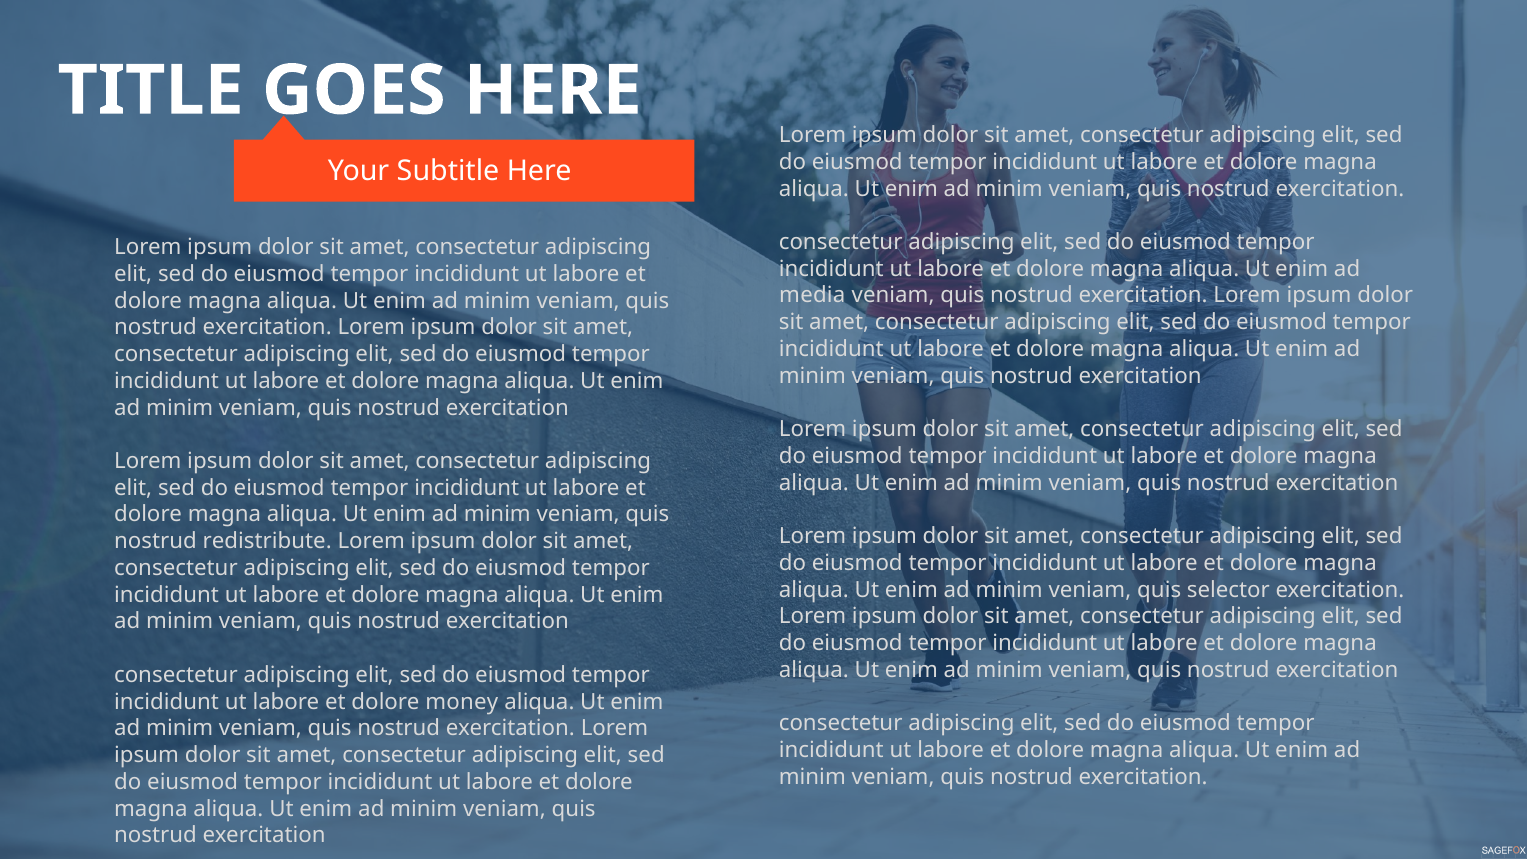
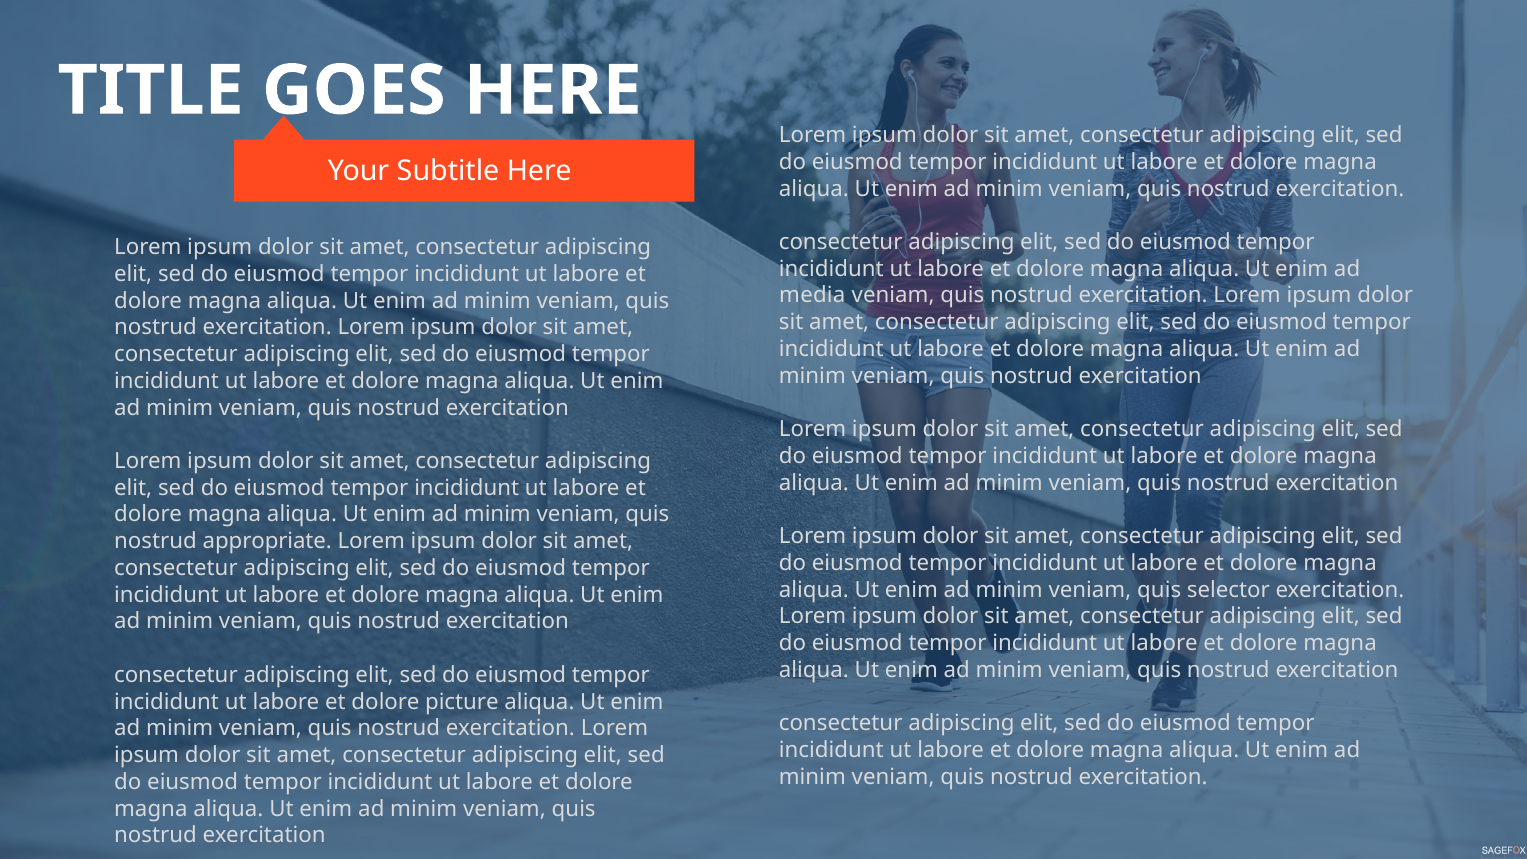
redistribute: redistribute -> appropriate (267, 541)
money: money -> picture (462, 702)
